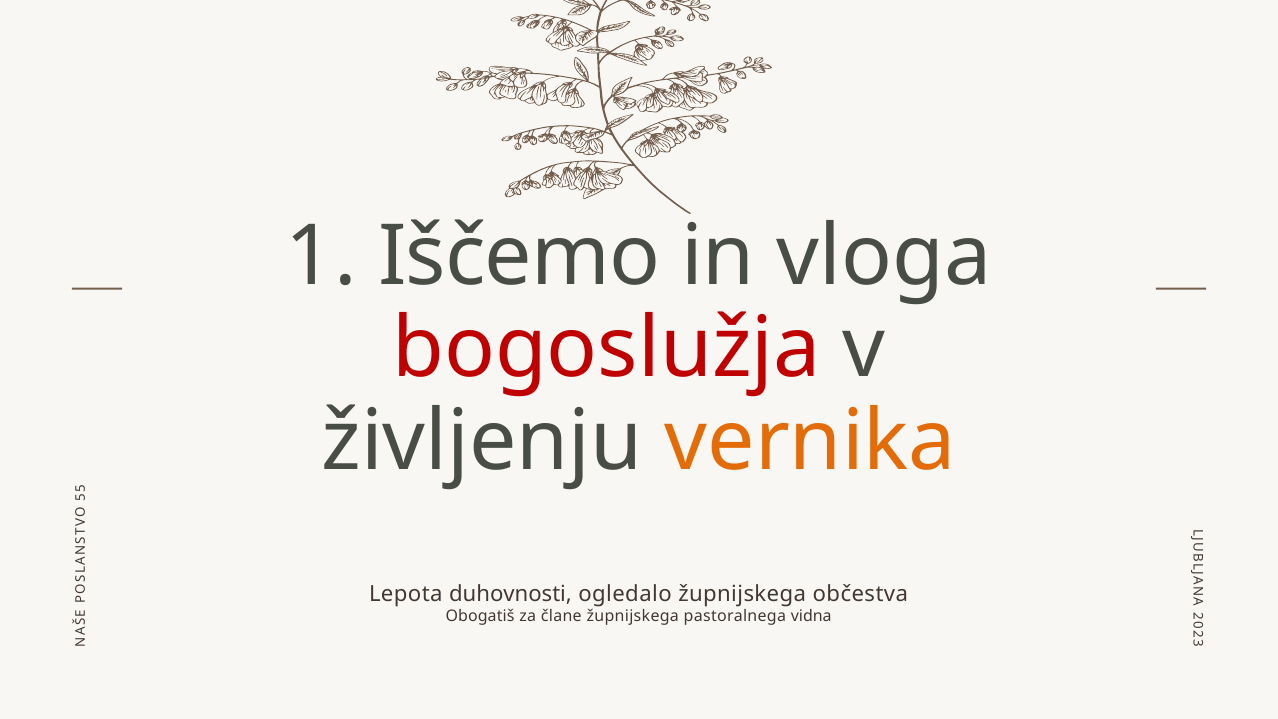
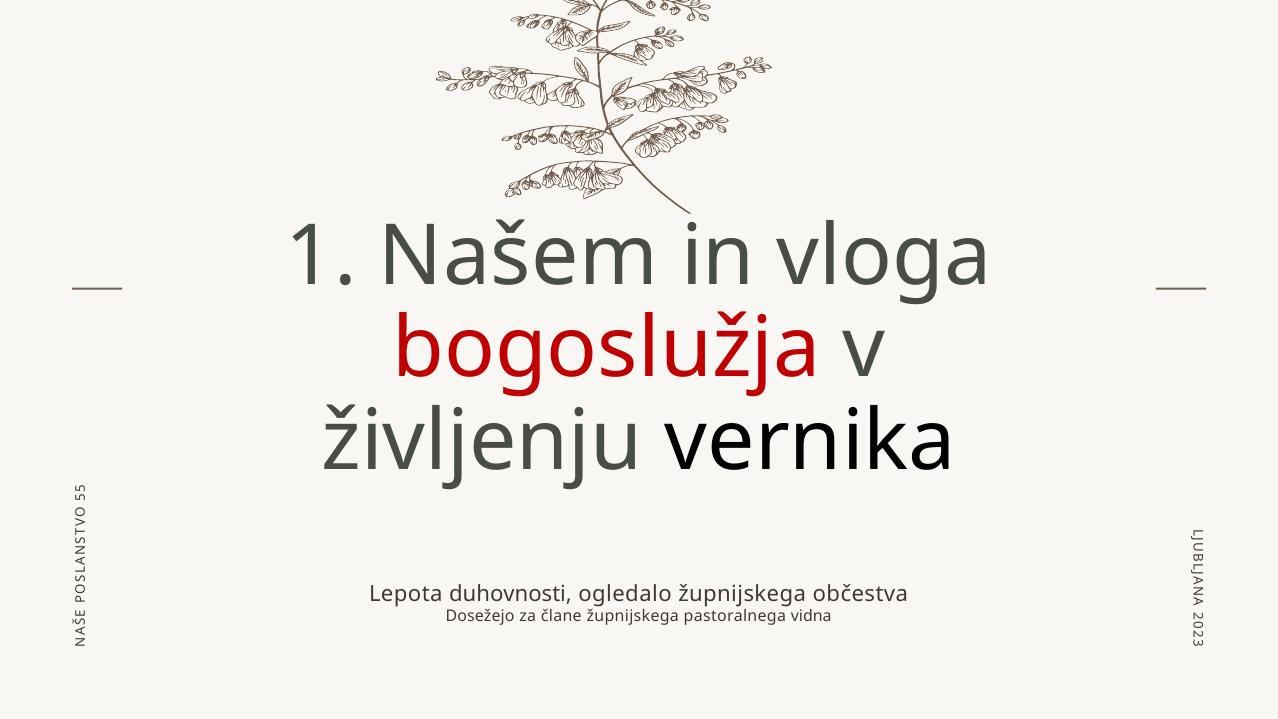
Iščemo: Iščemo -> Našem (519, 256)
vernika colour: orange -> black (810, 442)
Obogatiš: Obogatiš -> Dosežejo (480, 616)
